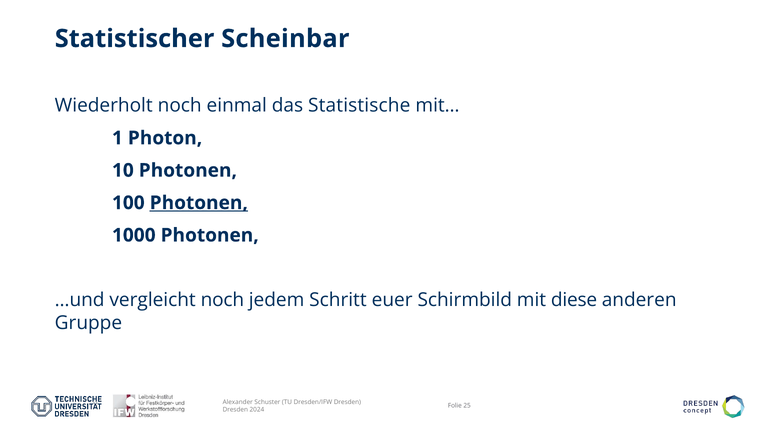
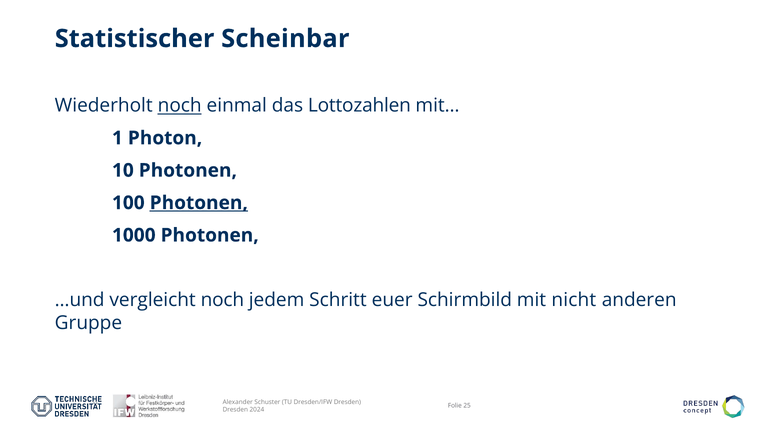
noch underline: none -> present (180, 106)
Statistische: Statistische -> Lottozahlen (359, 106)
diese: diese -> nicht (574, 300)
